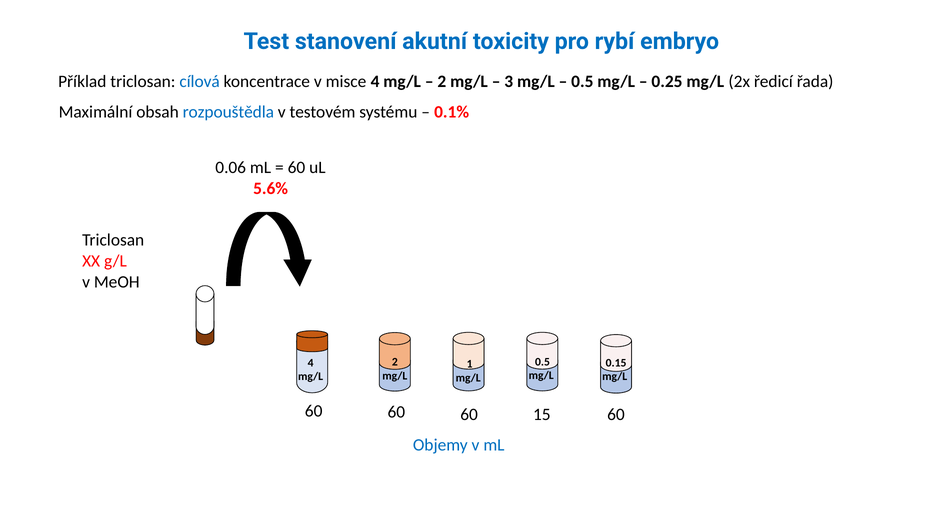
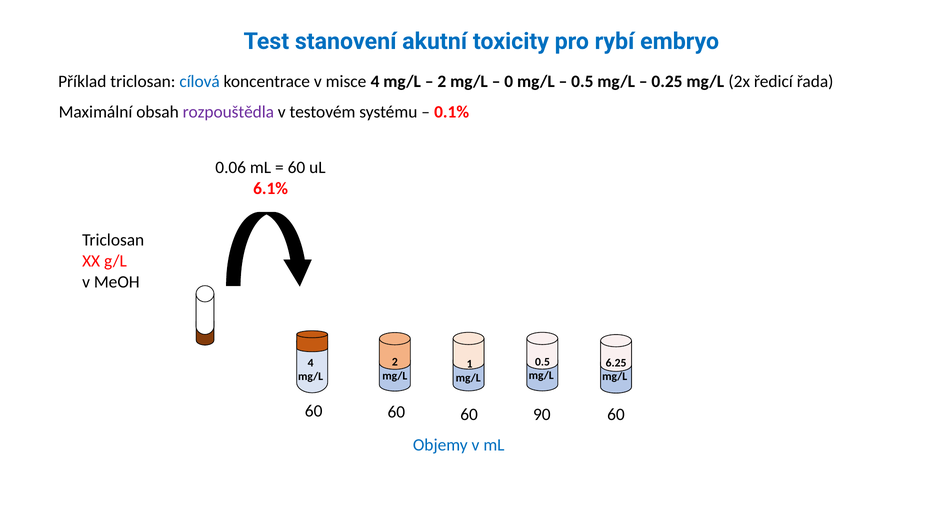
3: 3 -> 0 (509, 81)
rozpouštědla colour: blue -> purple (228, 112)
5.6%: 5.6% -> 6.1% (271, 189)
0.15: 0.15 -> 6.25 (616, 363)
15: 15 -> 90 (542, 415)
